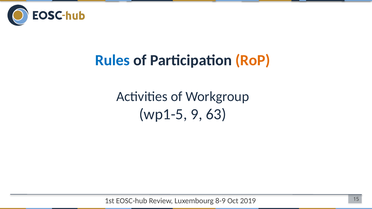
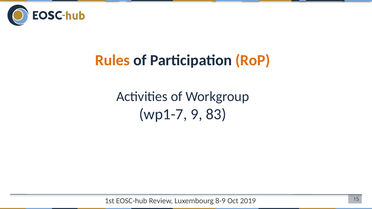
Rules colour: blue -> orange (113, 60)
wp1-5: wp1-5 -> wp1-7 (163, 114)
63: 63 -> 83 (216, 114)
